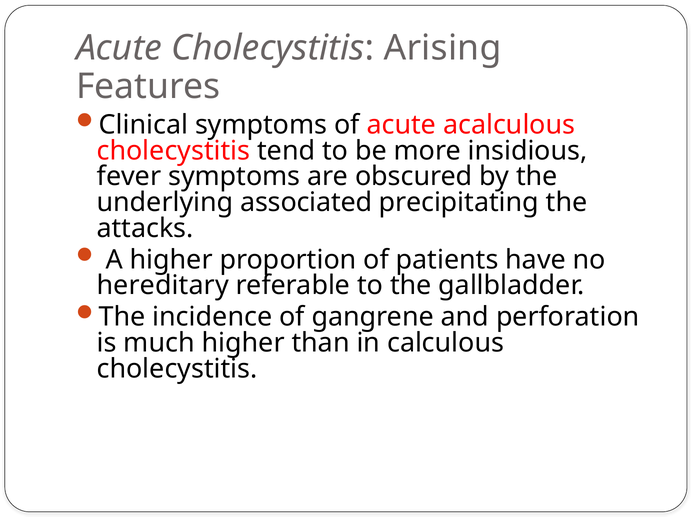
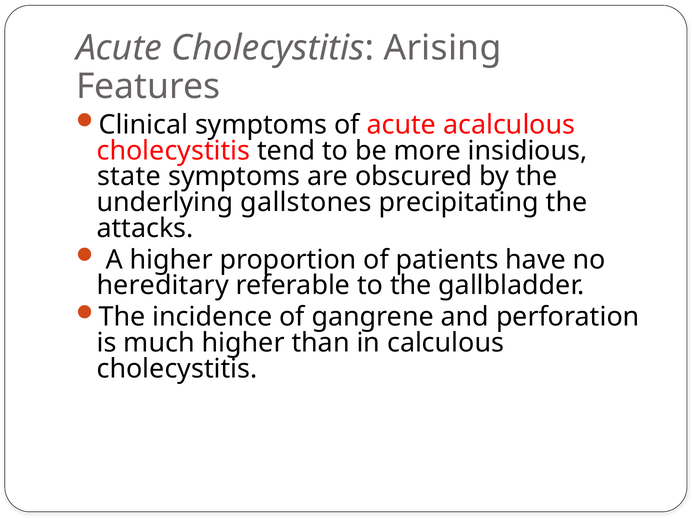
fever: fever -> state (129, 176)
associated: associated -> gallstones (306, 202)
